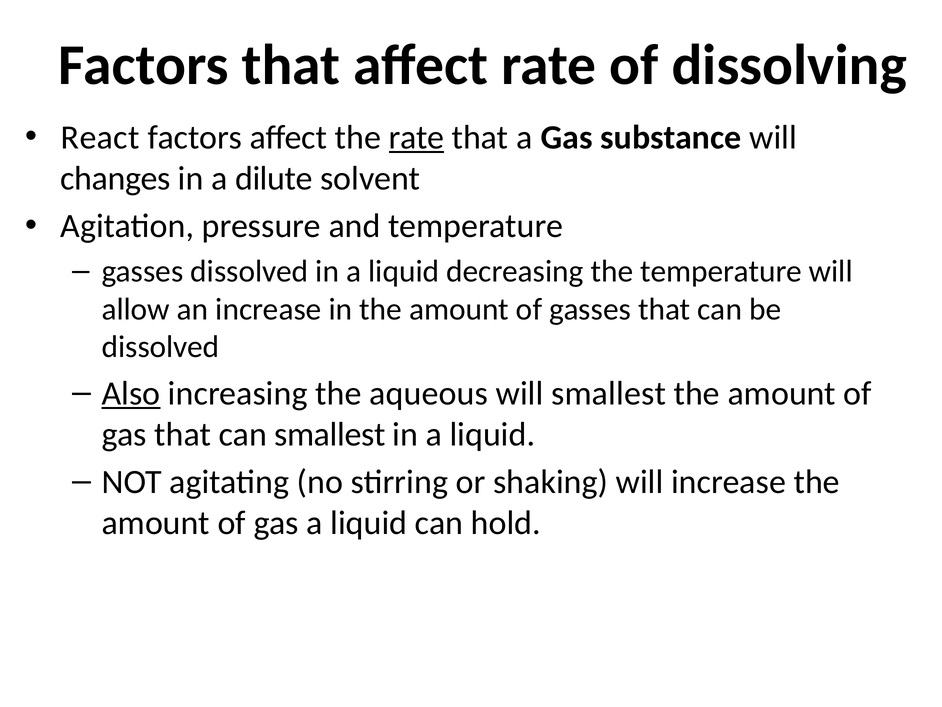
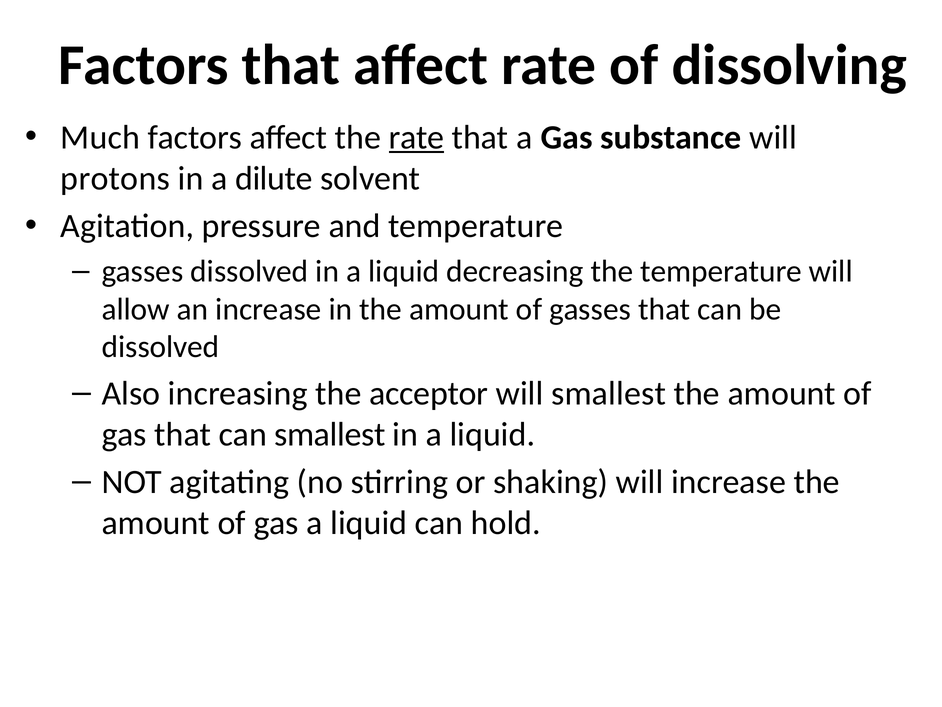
React: React -> Much (100, 137)
changes: changes -> protons (115, 178)
Also underline: present -> none (131, 393)
aqueous: aqueous -> acceptor (429, 393)
